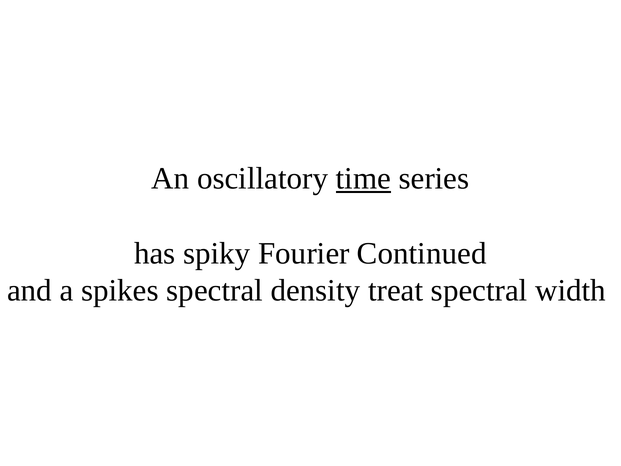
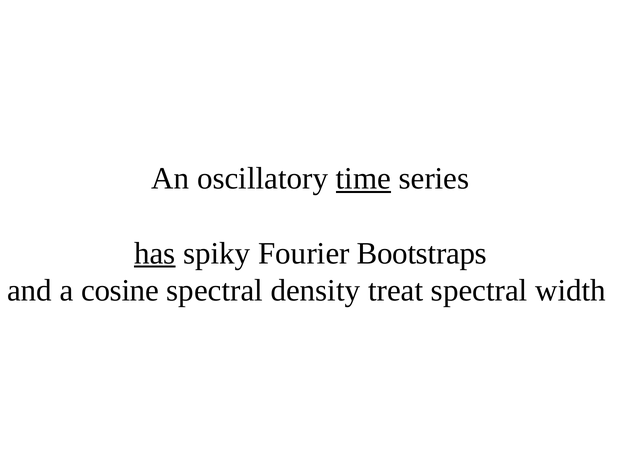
has underline: none -> present (155, 253)
Continued: Continued -> Bootstraps (422, 253)
spikes: spikes -> cosine (120, 290)
